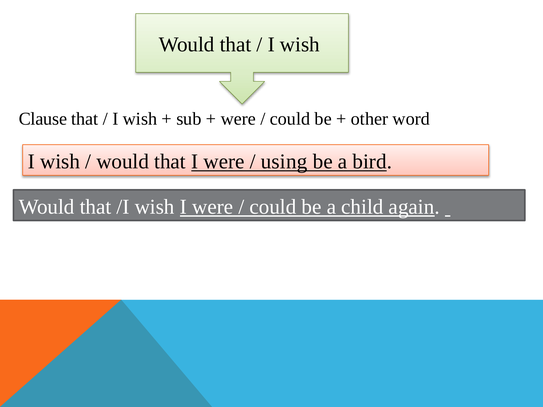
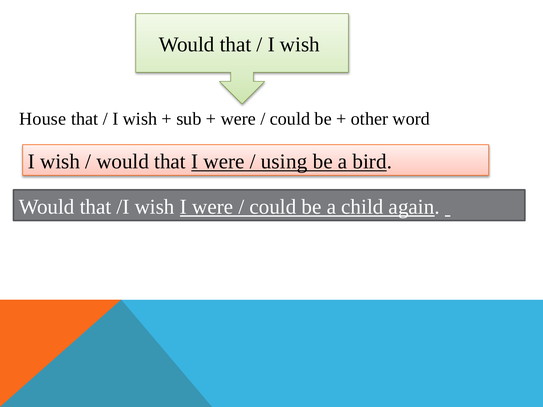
Clause: Clause -> House (43, 119)
